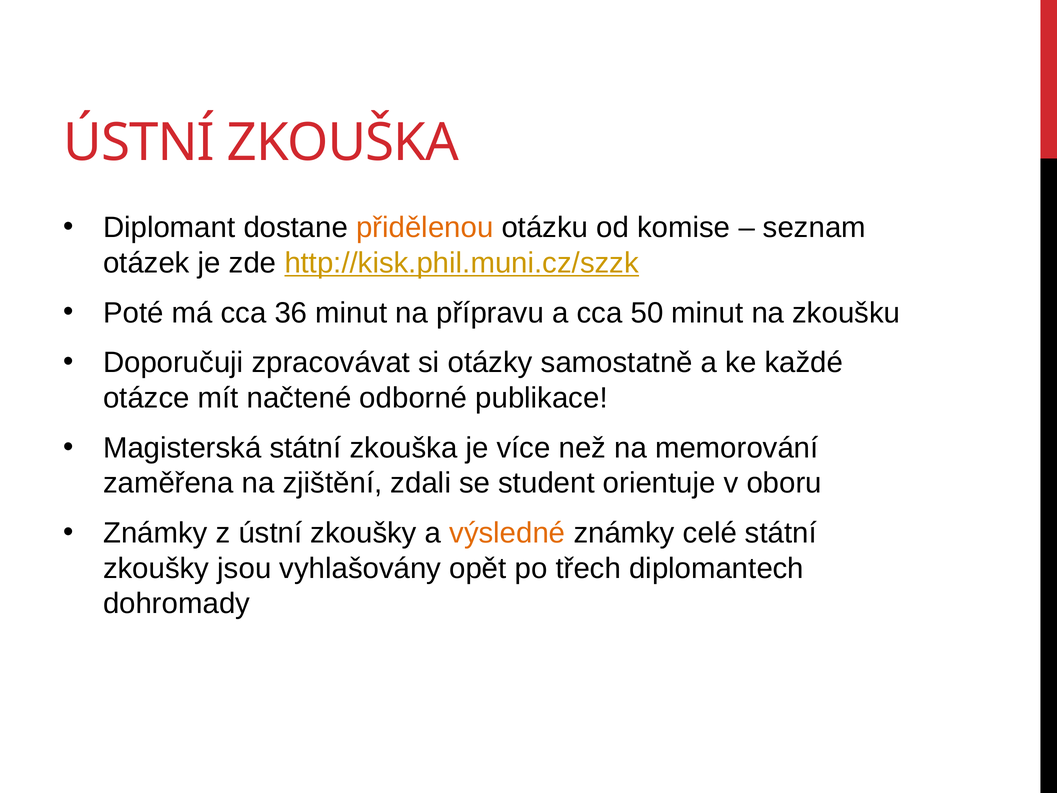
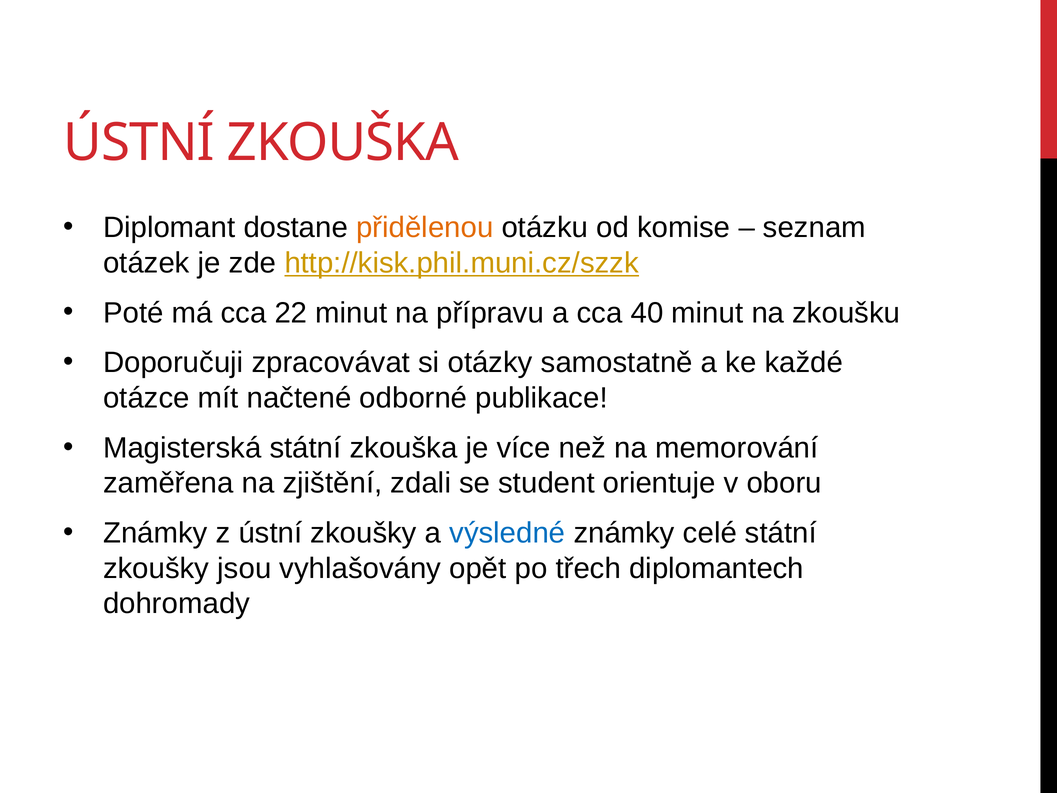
36: 36 -> 22 (291, 313)
50: 50 -> 40 (647, 313)
výsledné colour: orange -> blue (507, 533)
